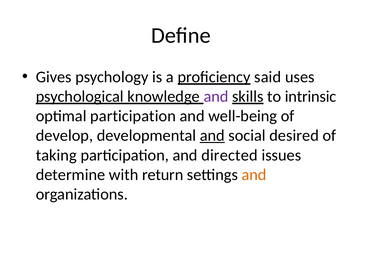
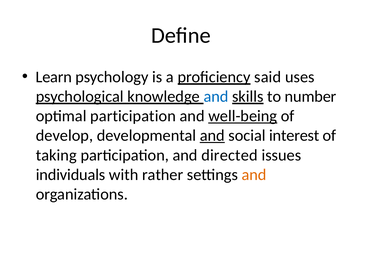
Gives: Gives -> Learn (54, 77)
and colour: purple -> blue (216, 97)
intrinsic: intrinsic -> number (311, 97)
well-being underline: none -> present (243, 116)
desired: desired -> interest (294, 136)
determine: determine -> individuals (71, 175)
return: return -> rather (163, 175)
